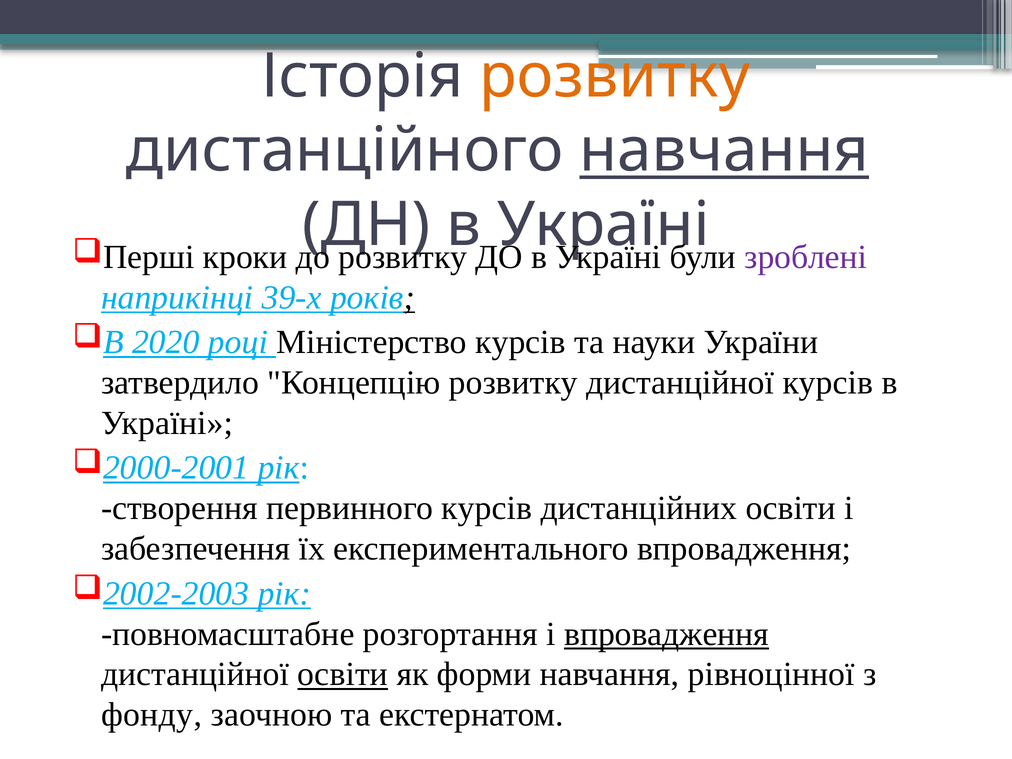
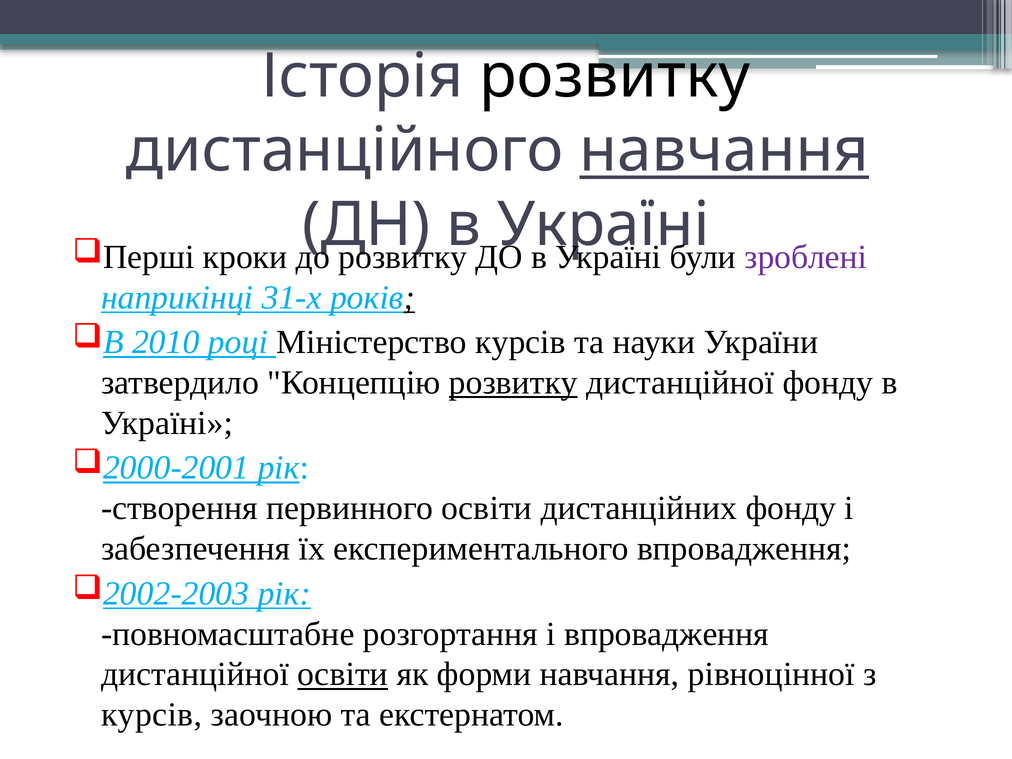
розвитку colour: orange -> black (615, 76)
39-х: 39-х -> 31-х (292, 297)
2020: 2020 -> 2010 (166, 342)
розвитку underline: none -> present (513, 383)
дистанційної курсів: курсів -> фонду (828, 383)
первинного курсів: курсів -> освіти (487, 508)
дистанційних освіти: освіти -> фонду (791, 508)
впровадження underline: present -> none (667, 634)
фонду: фонду -> курсів (152, 715)
